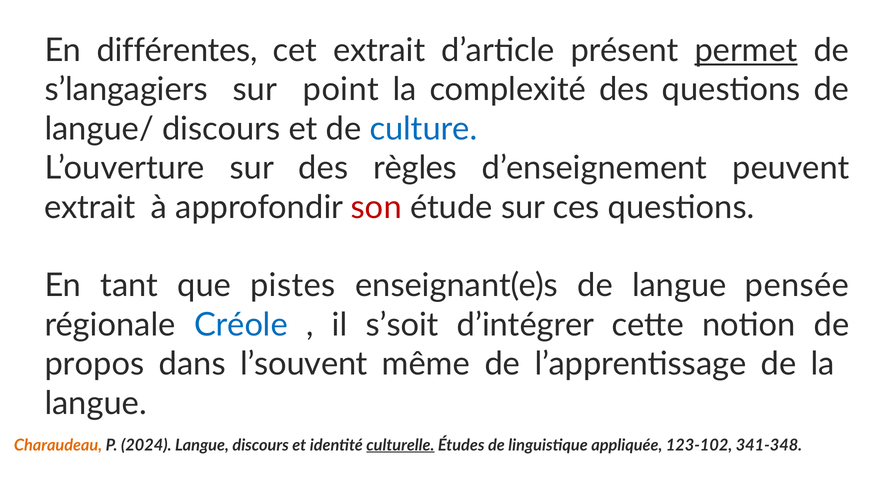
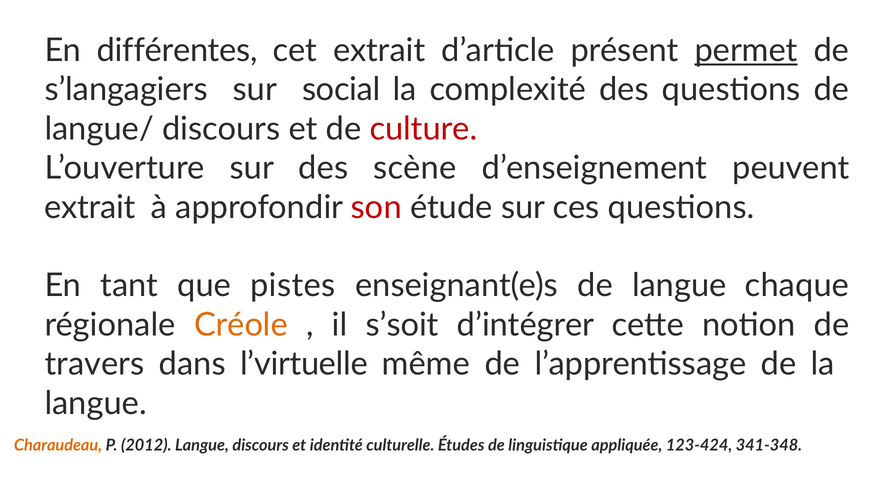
point: point -> social (341, 90)
culture colour: blue -> red (424, 129)
règles: règles -> scène (415, 168)
pensée: pensée -> chaque (797, 286)
Créole colour: blue -> orange (241, 325)
propos: propos -> travers (94, 364)
l’souvent: l’souvent -> l’virtuelle (304, 364)
2024: 2024 -> 2012 (146, 445)
culturelle underline: present -> none (400, 445)
123-102: 123-102 -> 123-424 (699, 445)
